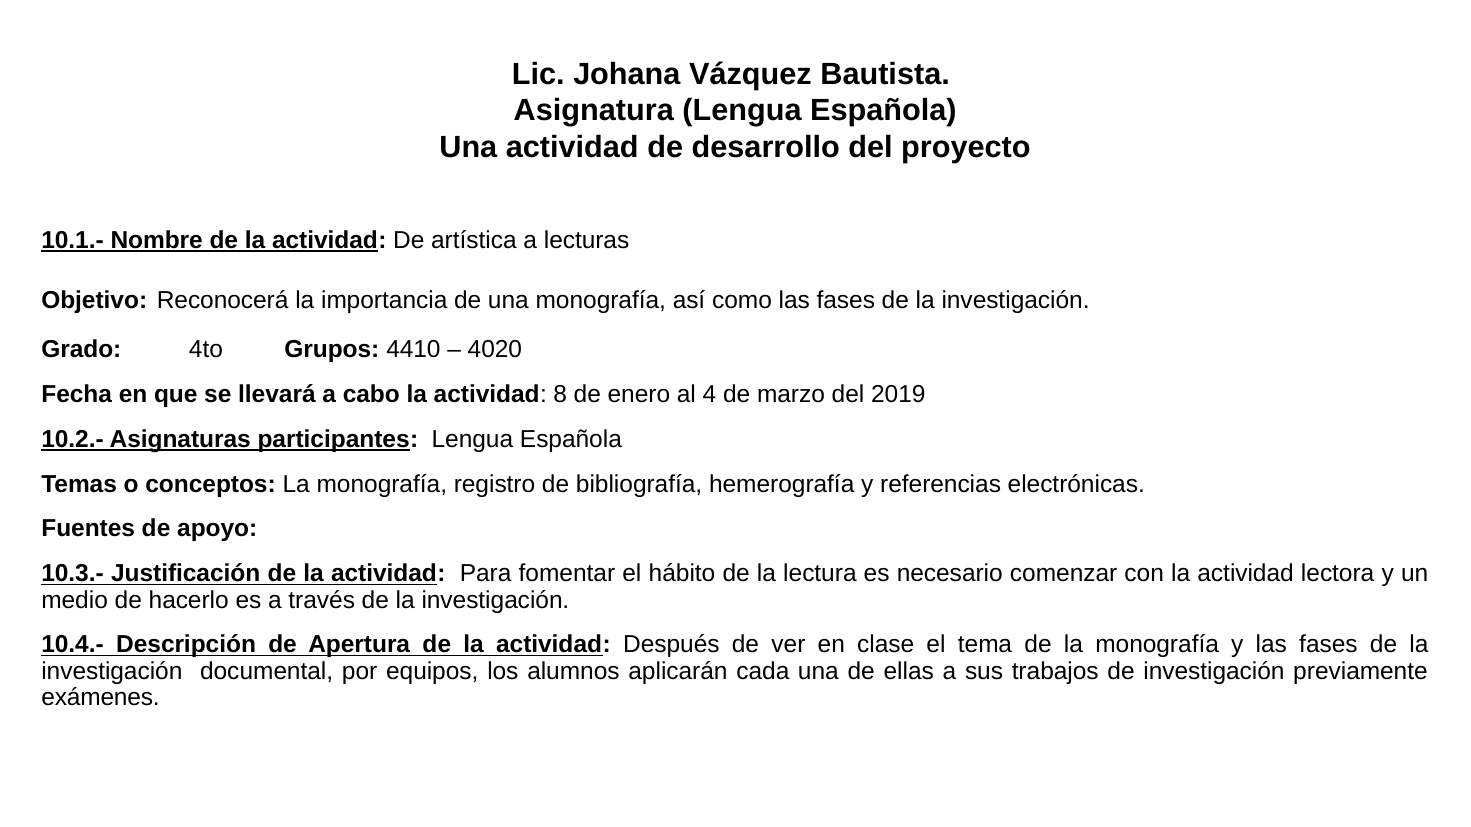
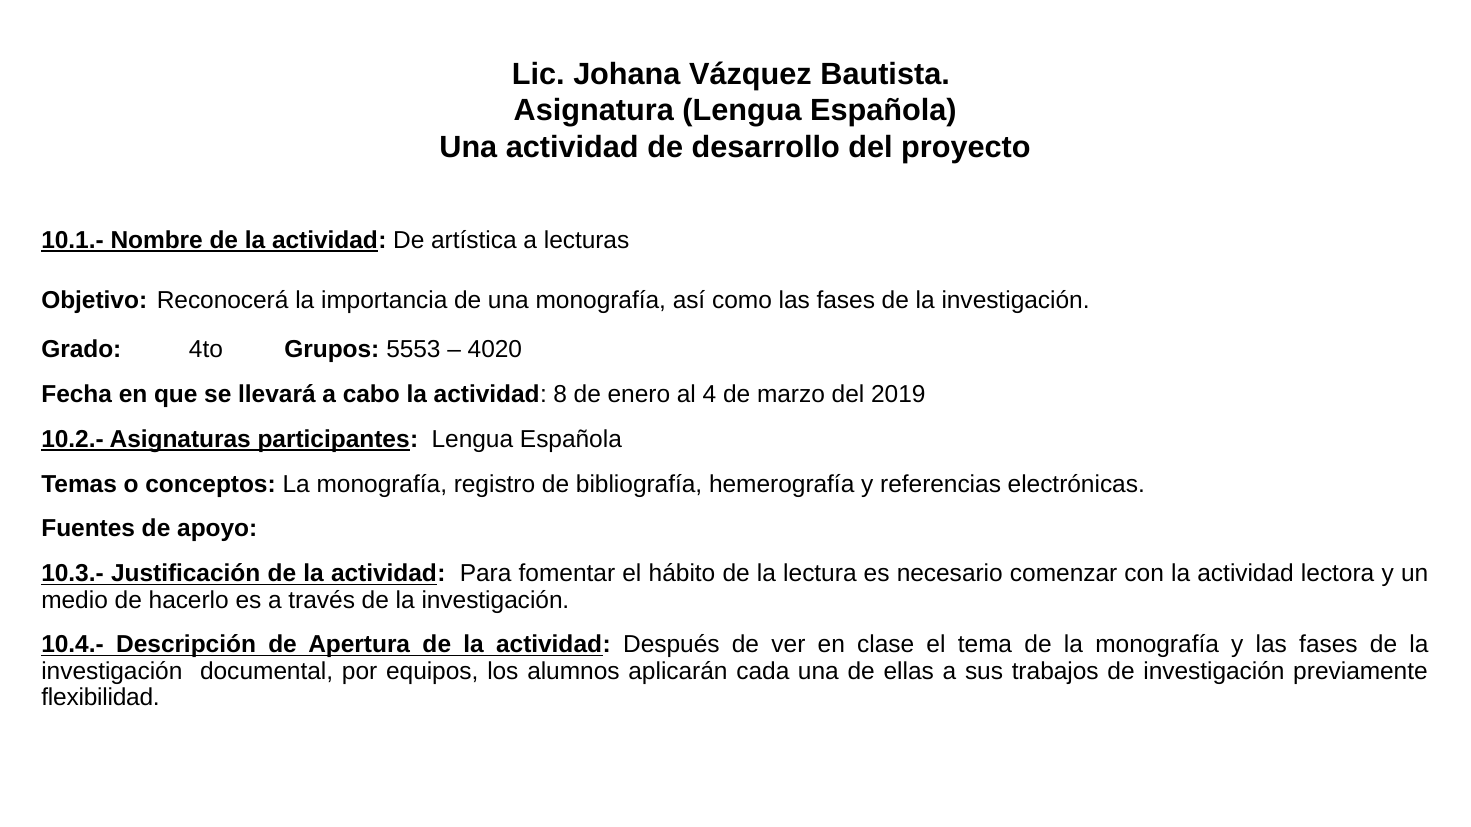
4410: 4410 -> 5553 (413, 350)
exámenes: exámenes -> flexibilidad (101, 698)
